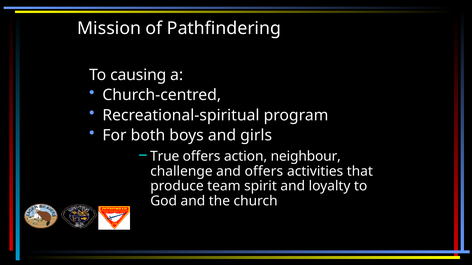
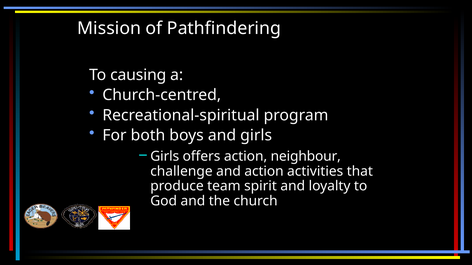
True: True -> Girls (165, 157)
and offers: offers -> action (264, 171)
